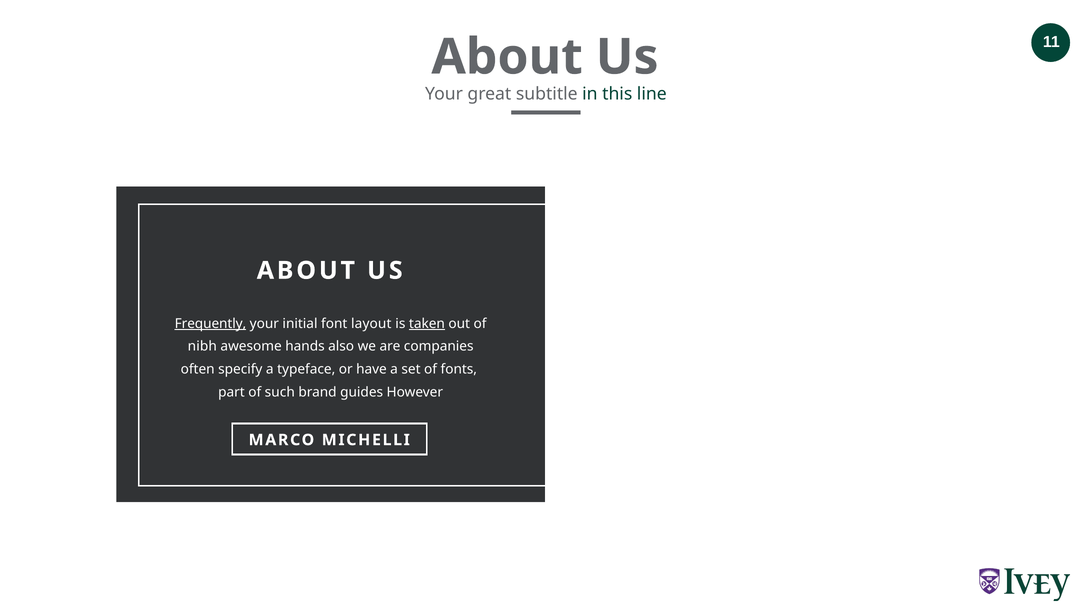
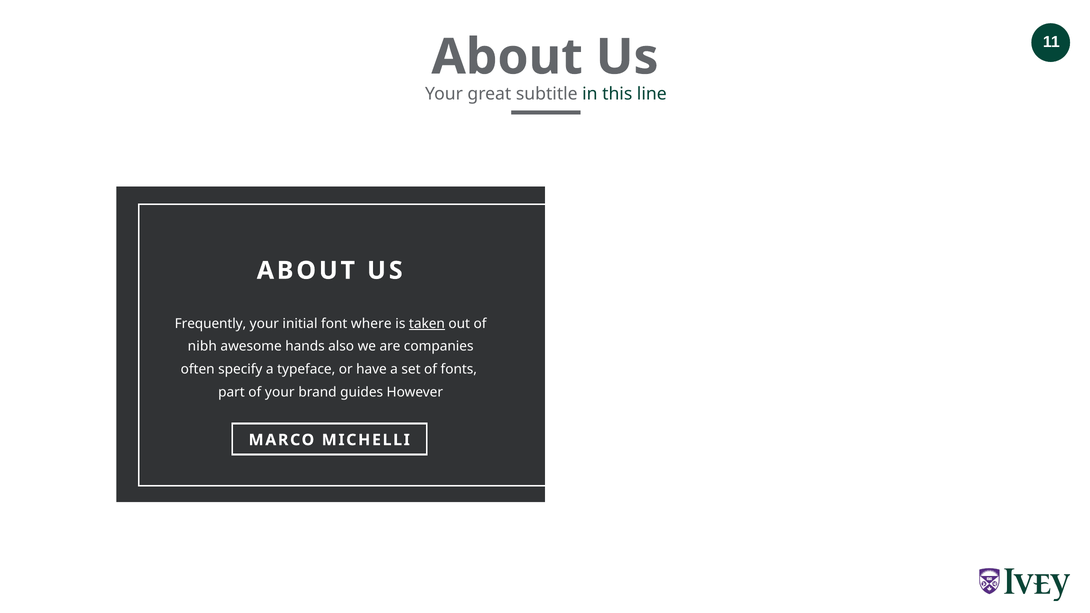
Frequently underline: present -> none (210, 324)
layout: layout -> where (371, 324)
of such: such -> your (280, 392)
